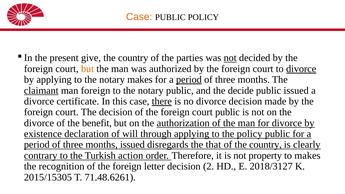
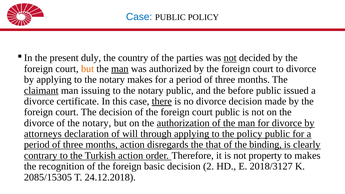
Case colour: orange -> blue (139, 17)
give: give -> duly (91, 58)
man underline: none -> present (120, 69)
divorce underline: present -> none (301, 69)
period underline: present -> none (189, 80)
man foreign: foreign -> issuing (96, 90)
decide: decide -> before (241, 90)
of the benefit: benefit -> notary (97, 123)
existence: existence -> attorneys (43, 134)
months issued: issued -> action (132, 145)
of the country: country -> binding (265, 145)
letter: letter -> basic (154, 166)
2015/15305: 2015/15305 -> 2085/15305 (48, 177)
71.48.6261: 71.48.6261 -> 24.12.2018 (110, 177)
